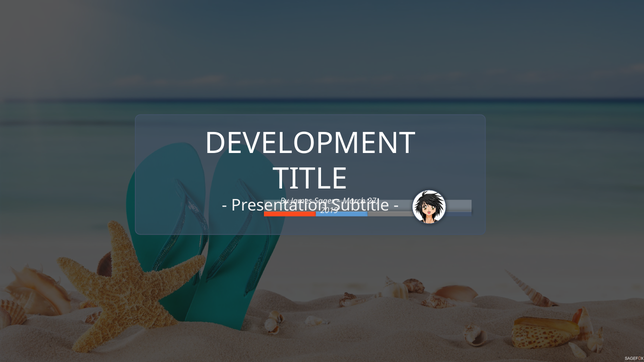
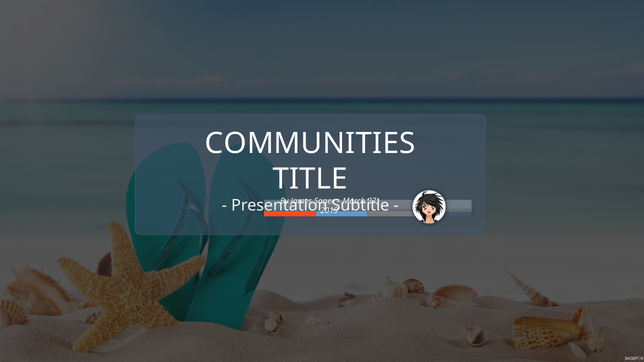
DEVELOPMENT: DEVELOPMENT -> COMMUNITIES (310, 144)
